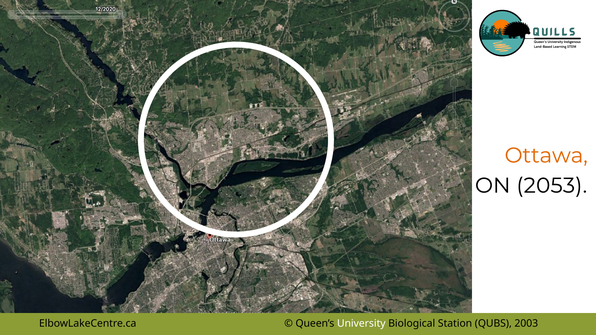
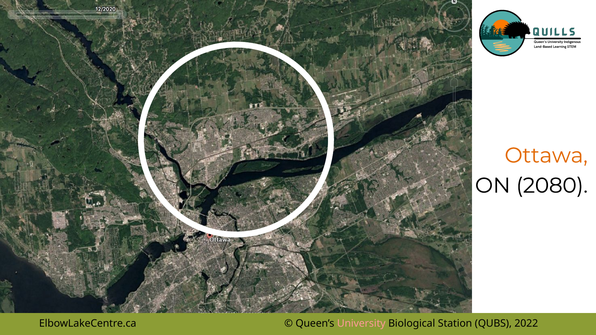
2053: 2053 -> 2080 (552, 186)
University colour: white -> pink (361, 324)
2003: 2003 -> 2022 (526, 324)
